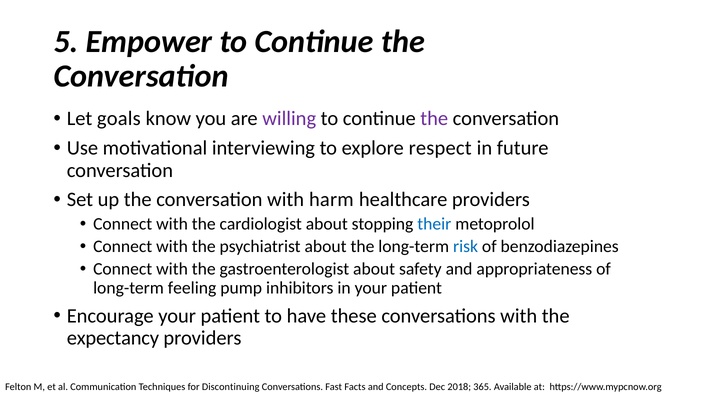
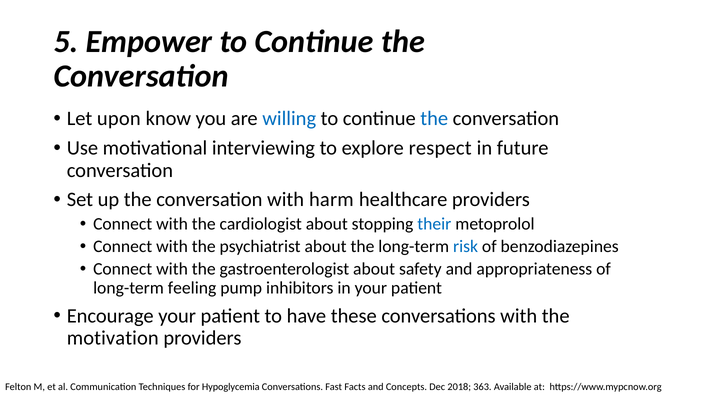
goals: goals -> upon (119, 119)
willing colour: purple -> blue (289, 119)
the colour: purple -> blue (434, 119)
expectancy: expectancy -> motivation (113, 338)
Discontinuing: Discontinuing -> Hypoglycemia (231, 387)
365: 365 -> 363 (482, 387)
